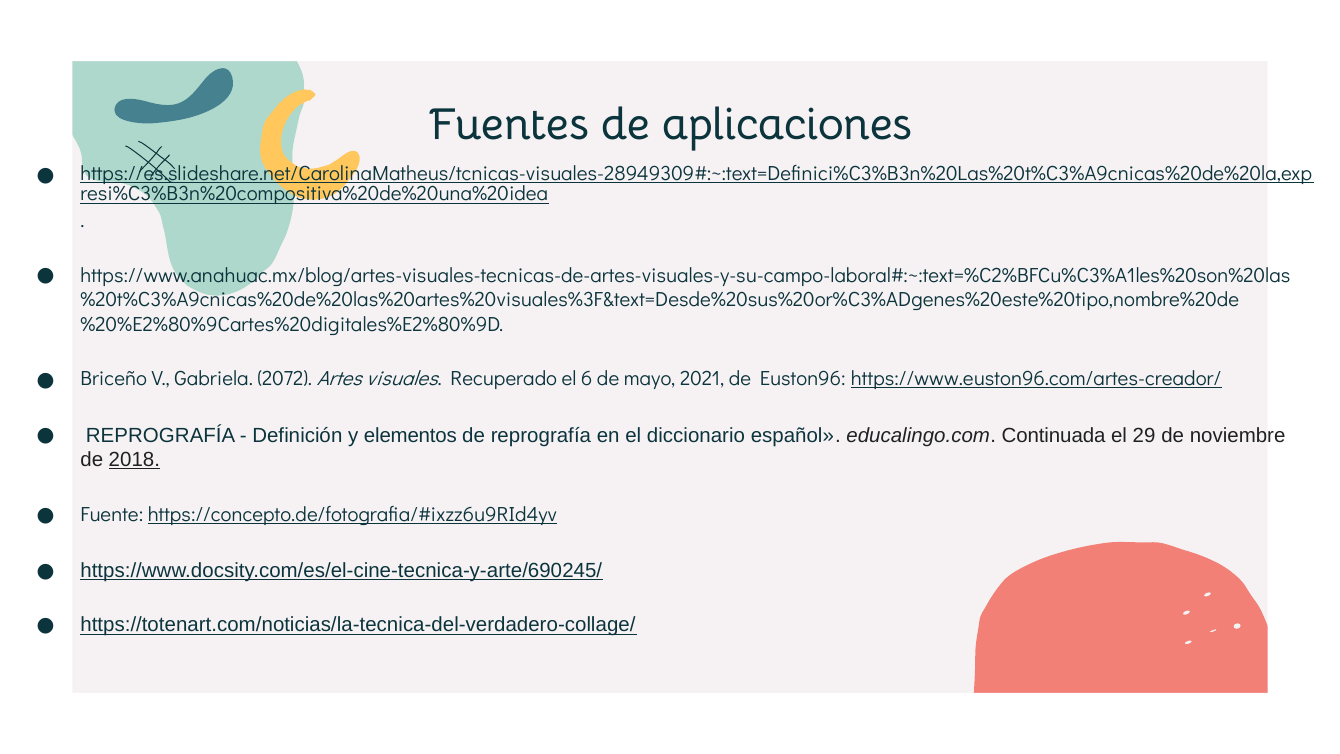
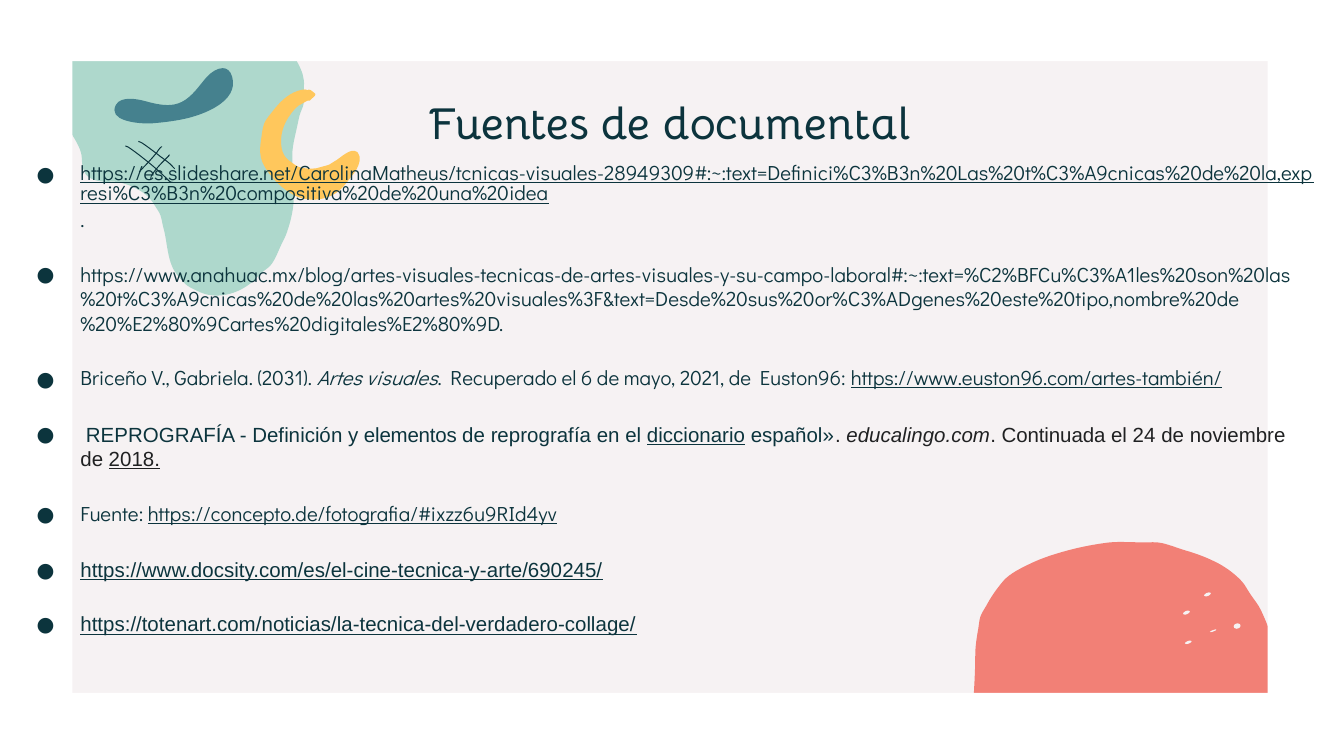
aplicaciones: aplicaciones -> documental (787, 124)
https://www.euston96.com/artes-creador/: https://www.euston96.com/artes-creador/ -> https://www.euston96.com/artes-también/ (1036, 379)
2072: 2072 -> 2031 (285, 379)
diccionario underline: none -> present (696, 435)
29: 29 -> 24 (1144, 435)
